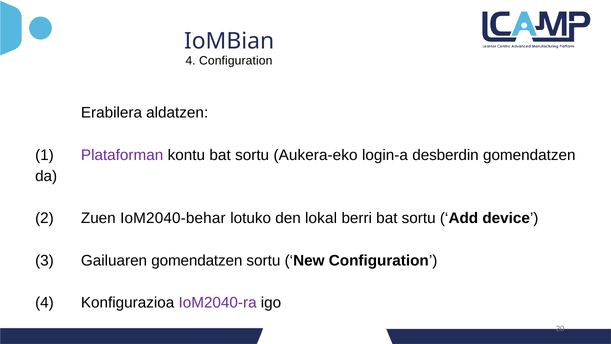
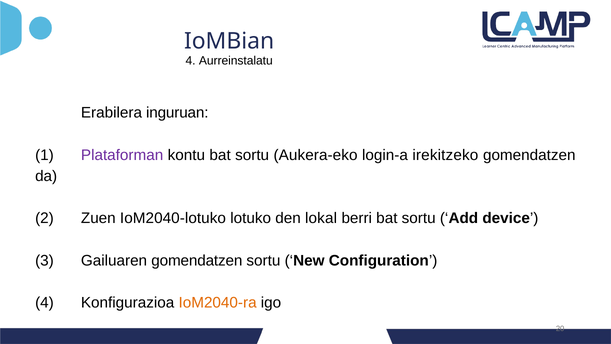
4 Configuration: Configuration -> Aurreinstalatu (236, 61)
aldatzen: aldatzen -> inguruan (177, 113)
desberdin: desberdin -> irekitzeko (445, 155)
IoM2040-behar: IoM2040-behar -> IoM2040-lotuko (173, 218)
IoM2040-ra colour: purple -> orange (218, 302)
